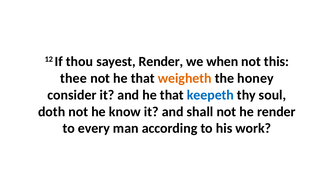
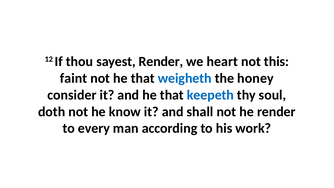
when: when -> heart (222, 61)
thee: thee -> faint (74, 78)
weigheth colour: orange -> blue (185, 78)
